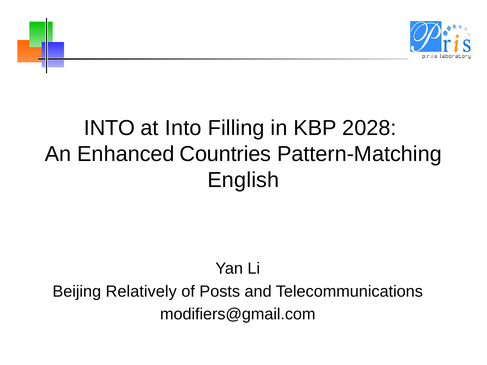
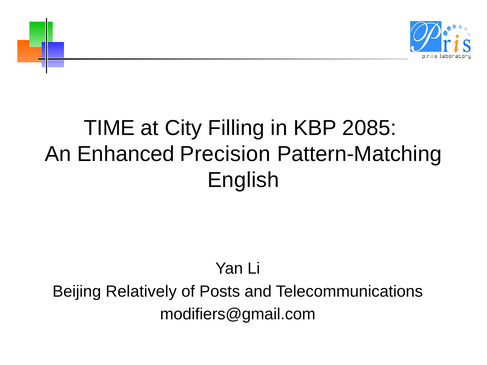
INTO: INTO -> TIME (109, 128)
at Into: Into -> City (183, 128)
2028: 2028 -> 2085 (369, 128)
Countries: Countries -> Precision (225, 154)
